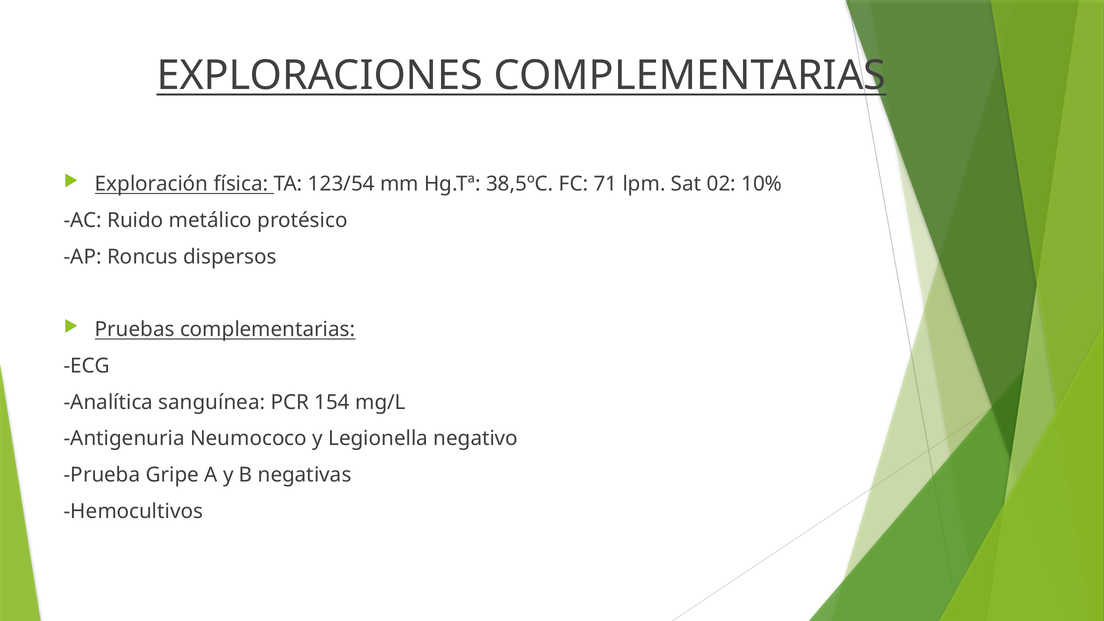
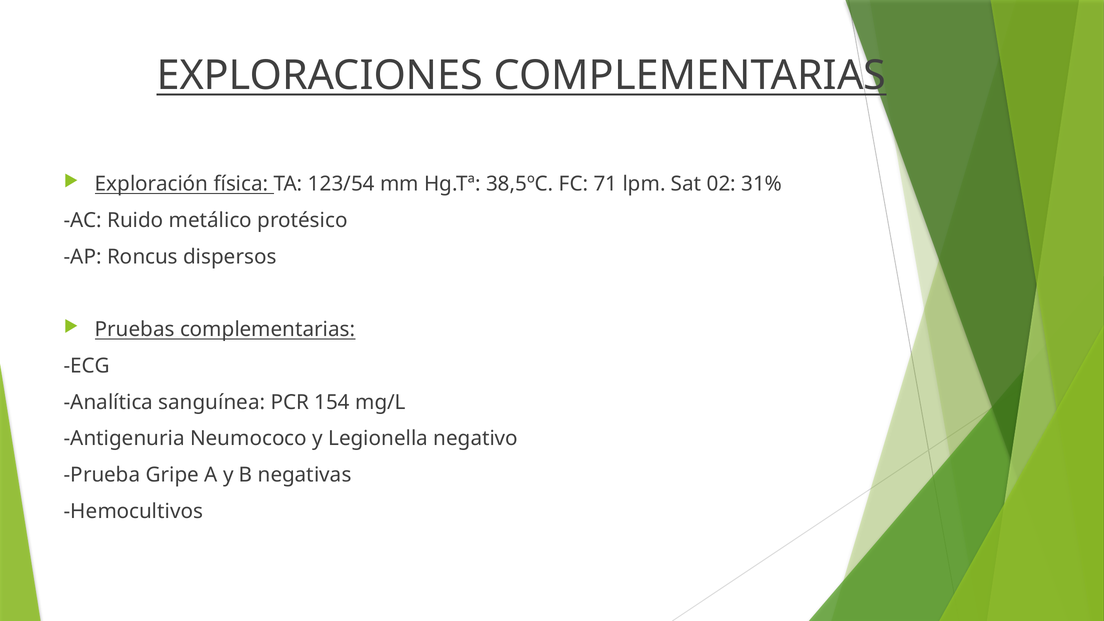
10%: 10% -> 31% (762, 184)
